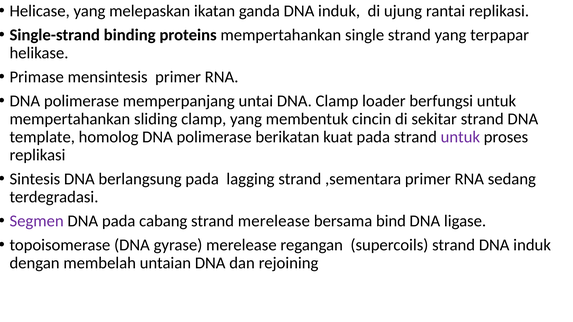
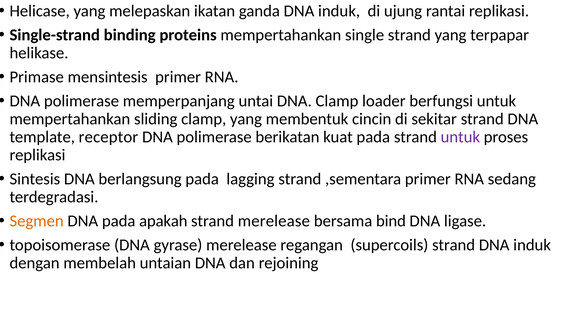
homolog: homolog -> receptor (108, 137)
Segmen colour: purple -> orange (37, 221)
cabang: cabang -> apakah (163, 221)
